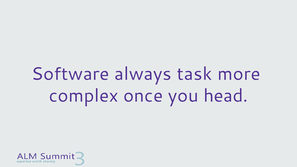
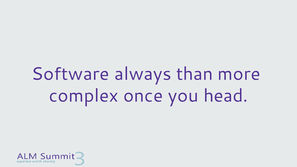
task: task -> than (195, 74)
